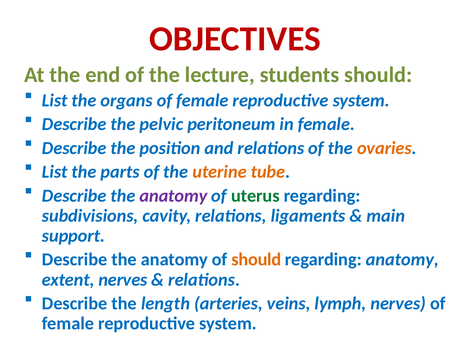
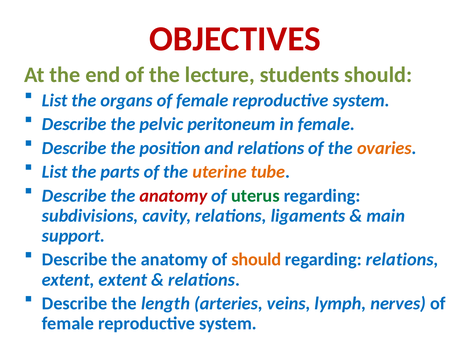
anatomy colour: purple -> red (173, 196)
regarding anatomy: anatomy -> relations (402, 260)
extent nerves: nerves -> extent (123, 280)
